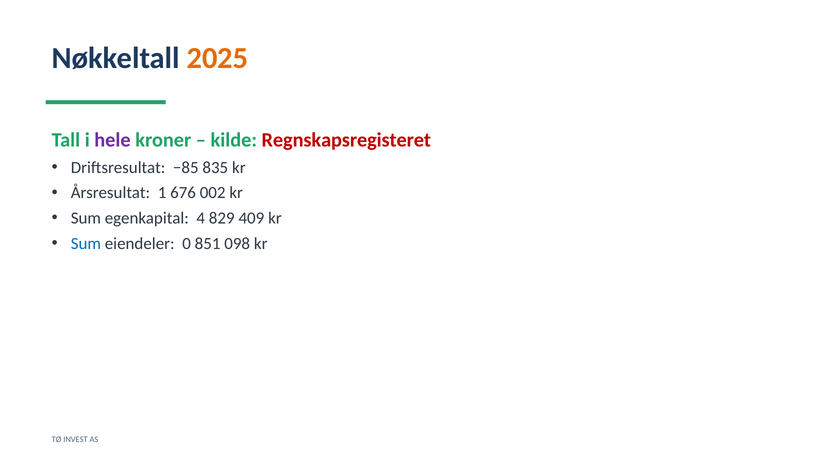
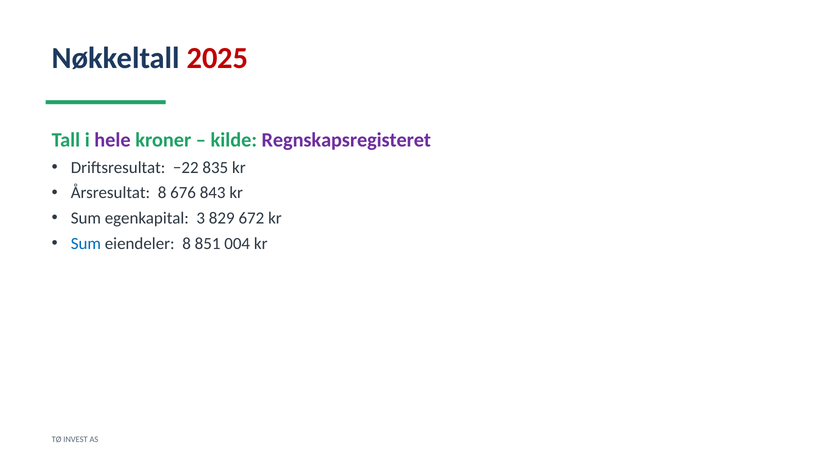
2025 colour: orange -> red (217, 58)
Regnskapsregisteret colour: red -> purple (346, 140)
−85: −85 -> −22 (186, 167)
Årsresultat 1: 1 -> 8 (162, 193)
002: 002 -> 843 (213, 193)
4: 4 -> 3 (201, 218)
409: 409 -> 672 (251, 218)
eiendeler 0: 0 -> 8 (187, 243)
098: 098 -> 004 (237, 243)
